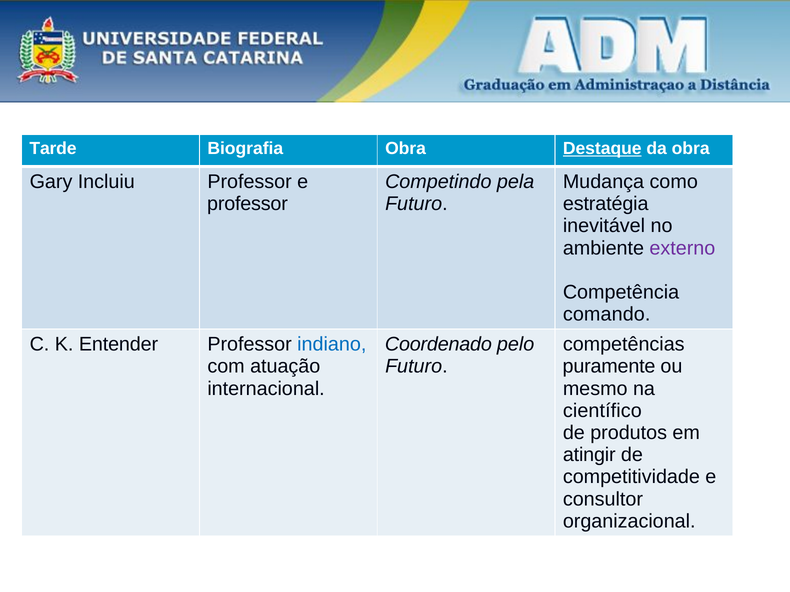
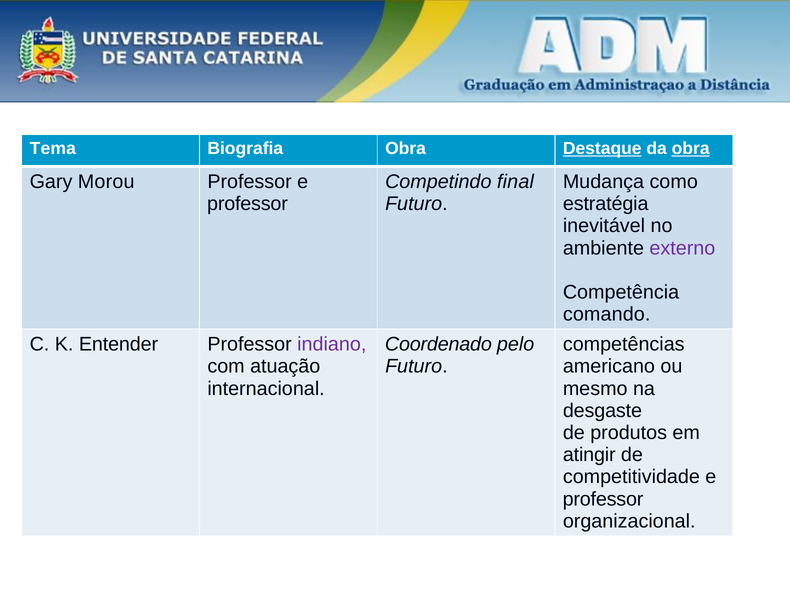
Tarde: Tarde -> Tema (53, 149)
obra underline: none -> present (691, 149)
Incluiu: Incluiu -> Morou (106, 182)
pela: pela -> final (515, 182)
indiano colour: blue -> purple (332, 345)
puramente: puramente -> americano (609, 367)
científico: científico -> desgaste (602, 411)
consultor: consultor -> professor (603, 499)
